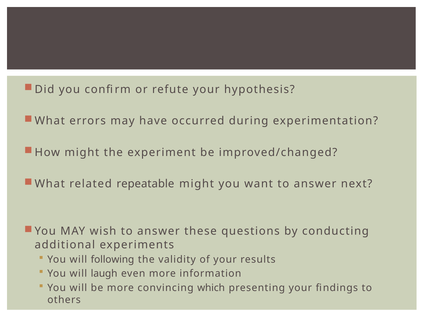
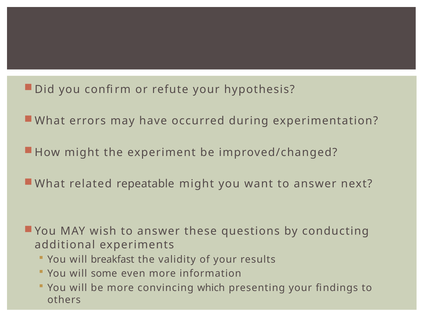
following: following -> breakfast (113, 259)
laugh: laugh -> some (104, 274)
